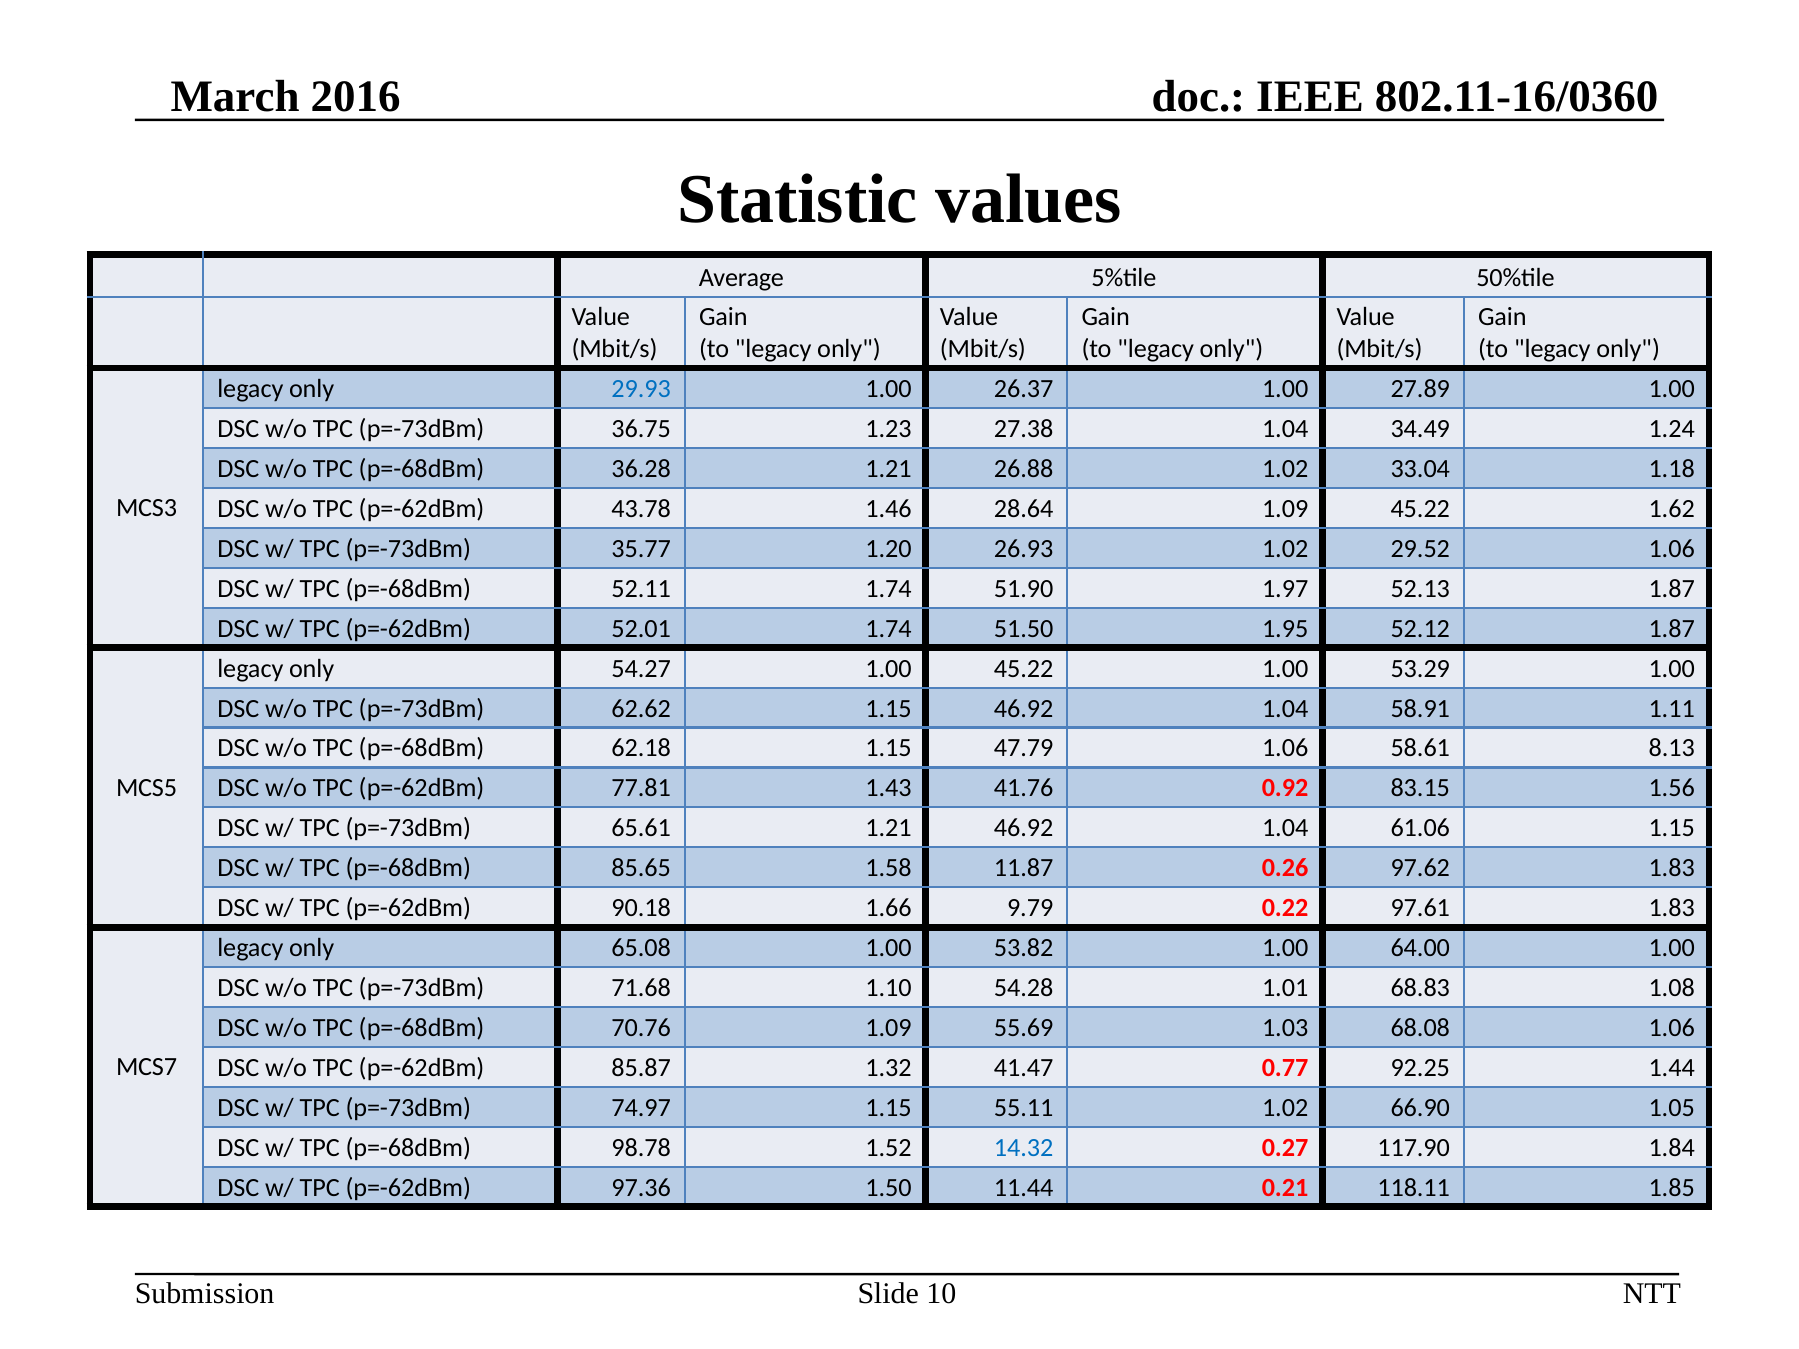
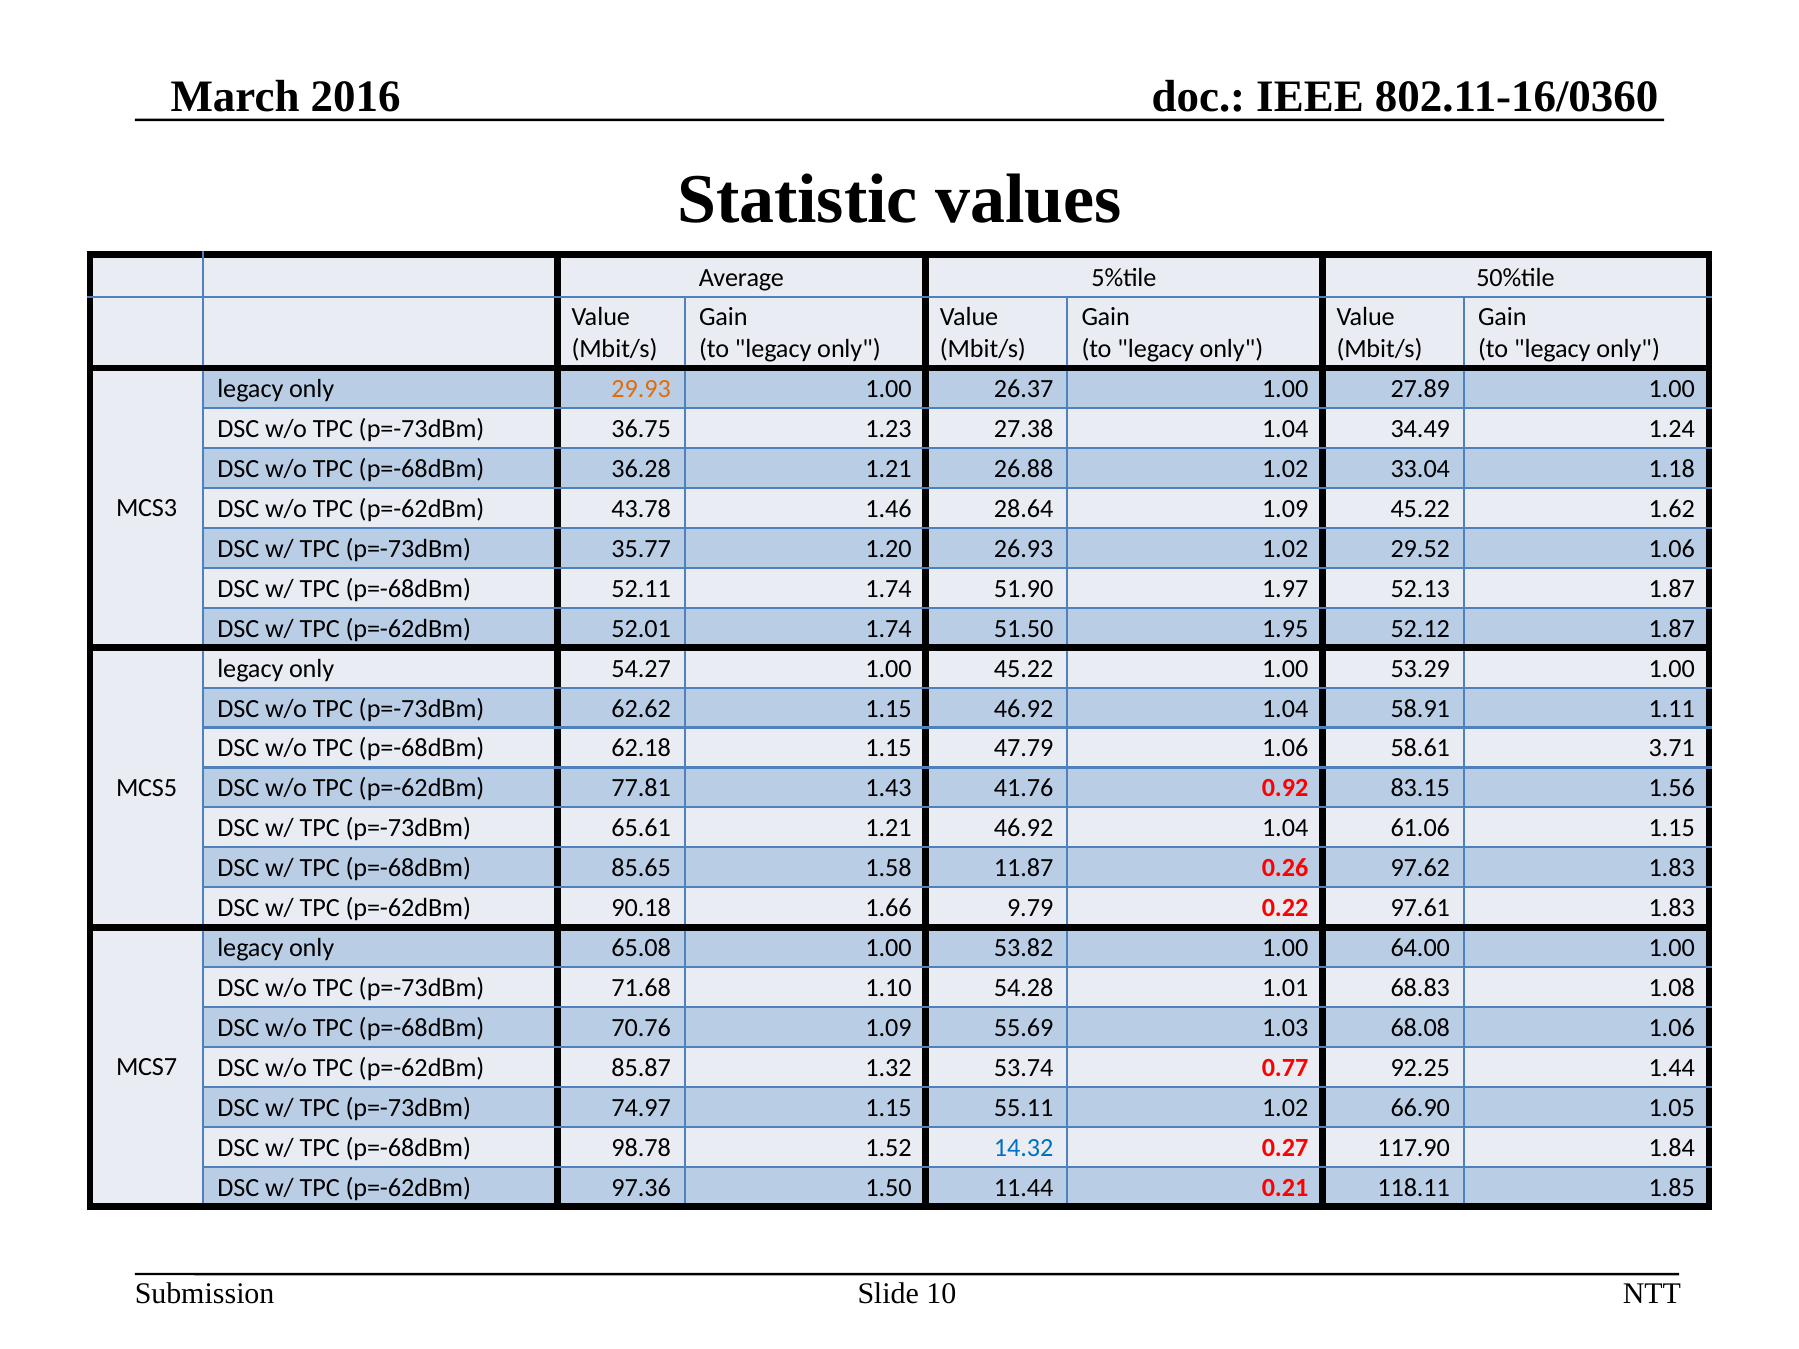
29.93 colour: blue -> orange (641, 389)
8.13: 8.13 -> 3.71 (1672, 748)
41.47: 41.47 -> 53.74 (1024, 1068)
